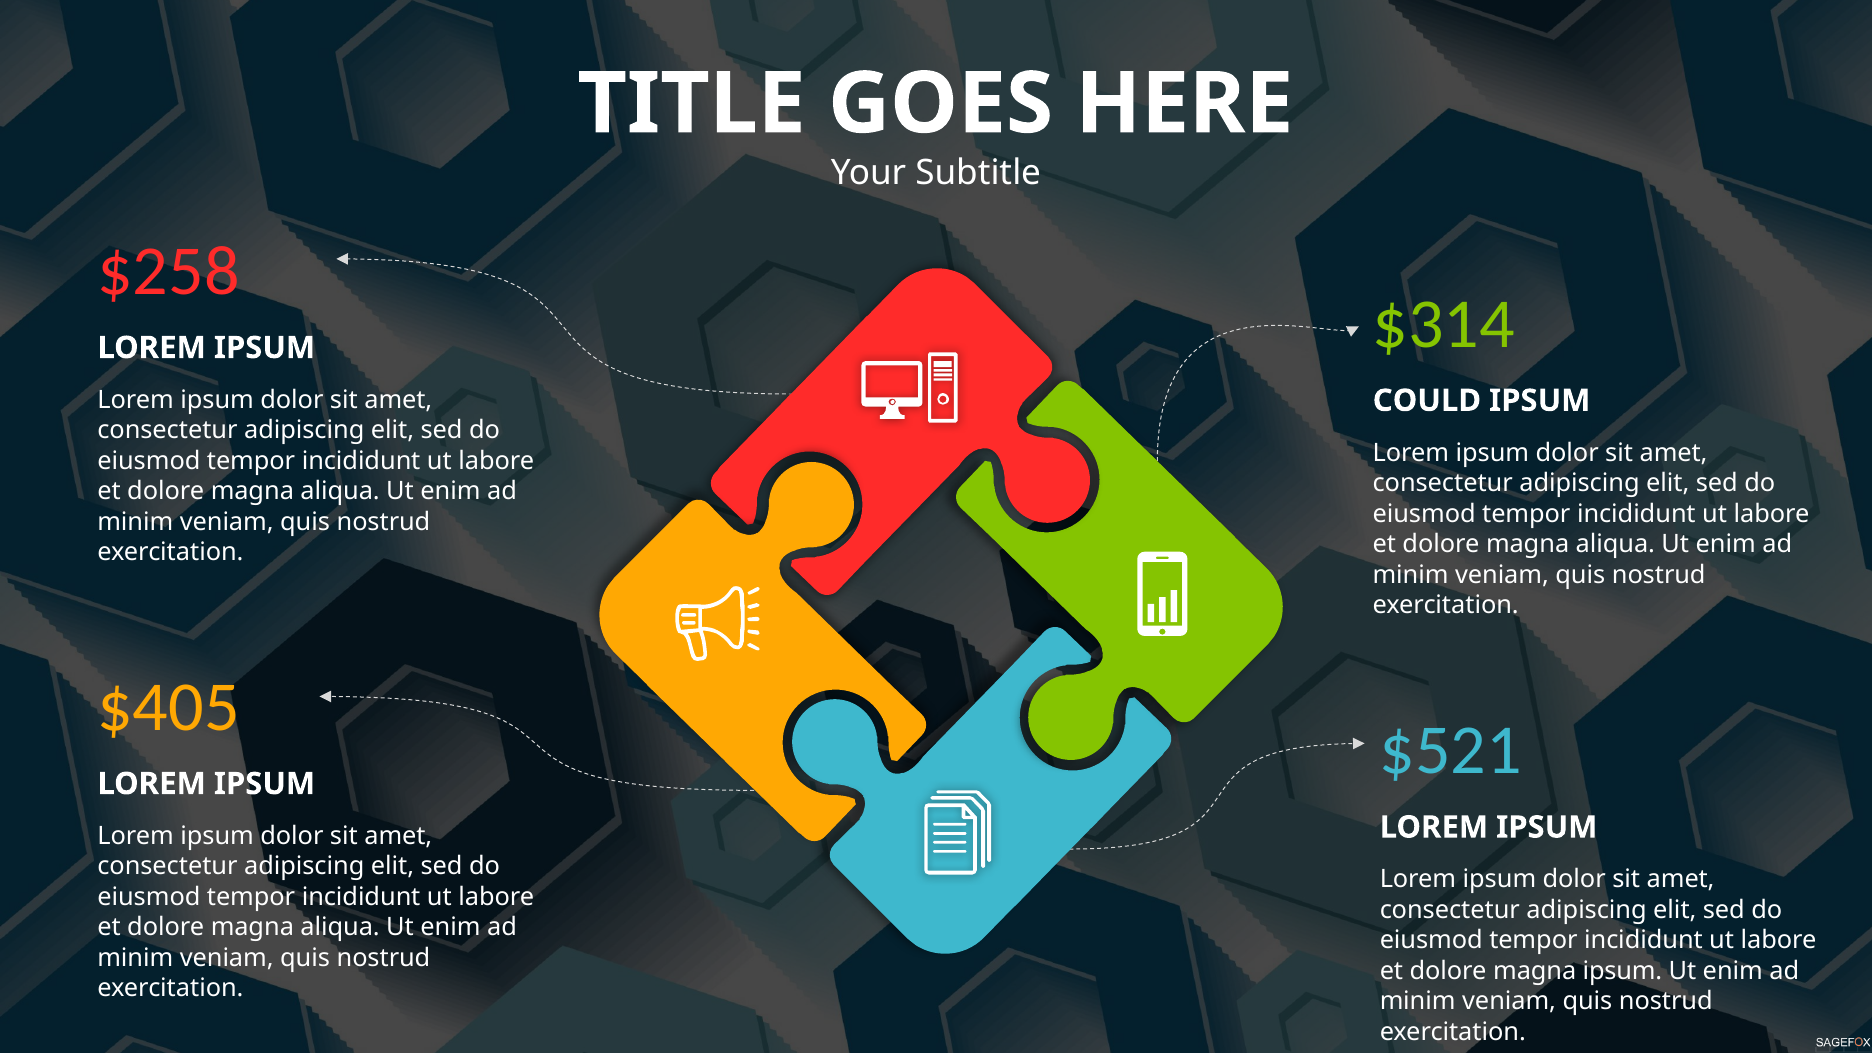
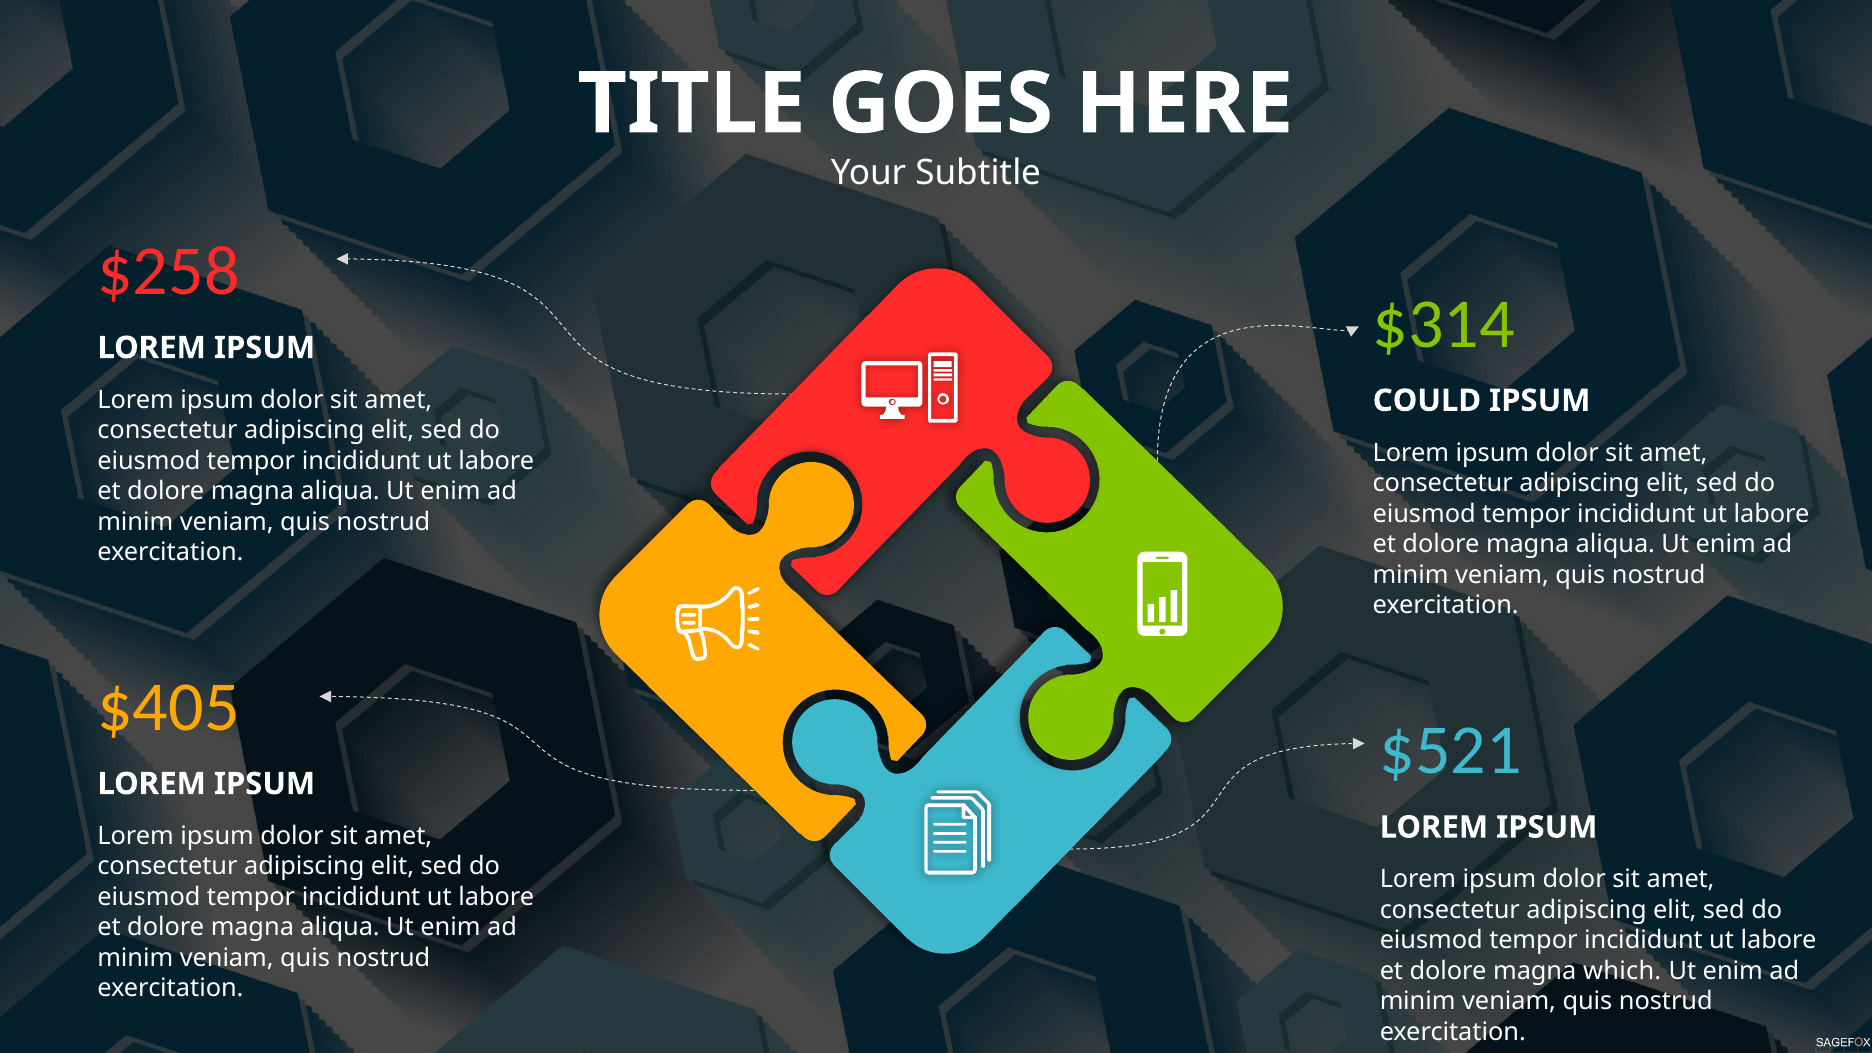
magna ipsum: ipsum -> which (1622, 971)
